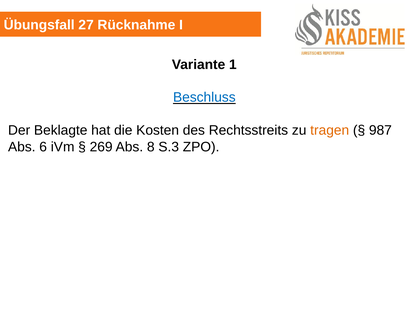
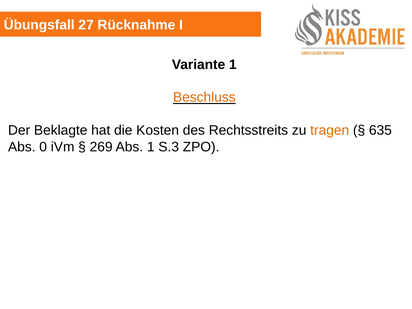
Beschluss colour: blue -> orange (204, 97)
987: 987 -> 635 (380, 130)
6: 6 -> 0 (43, 147)
Abs 8: 8 -> 1 (151, 147)
